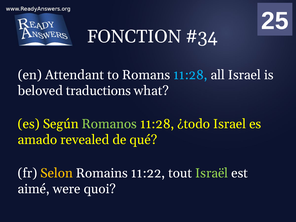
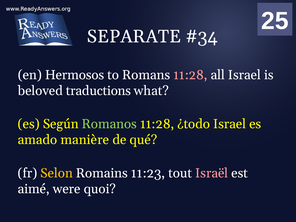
FONCTION: FONCTION -> SEPARATE (134, 37)
Attendant: Attendant -> Hermosos (75, 75)
11:28 colour: light blue -> pink (190, 75)
revealed: revealed -> manière (85, 140)
11:22: 11:22 -> 11:23 (148, 173)
Israël colour: light green -> pink (212, 173)
